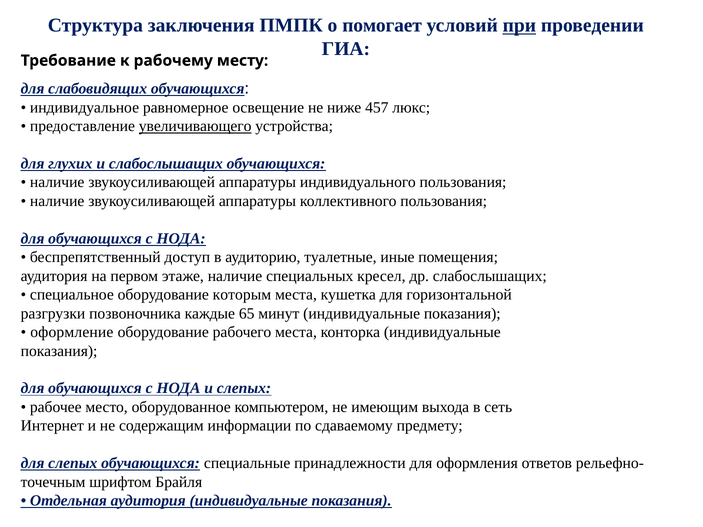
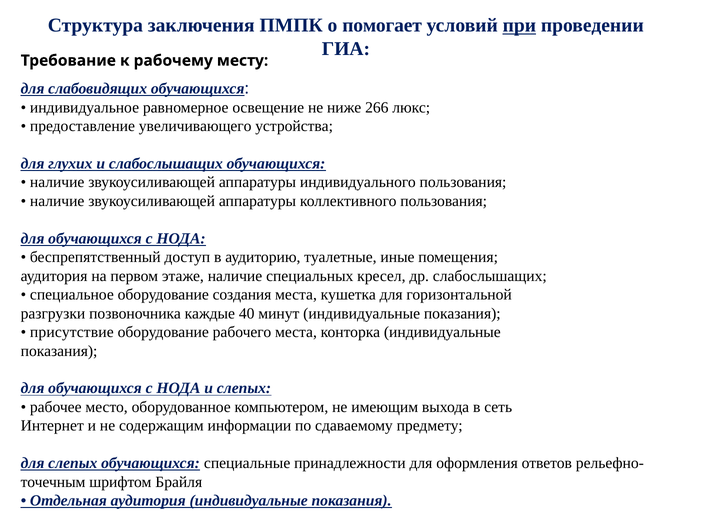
457: 457 -> 266 (377, 107)
увеличивающего underline: present -> none (195, 126)
которым: которым -> создания (242, 295)
65: 65 -> 40 (247, 314)
оформление: оформление -> присутствие (72, 332)
